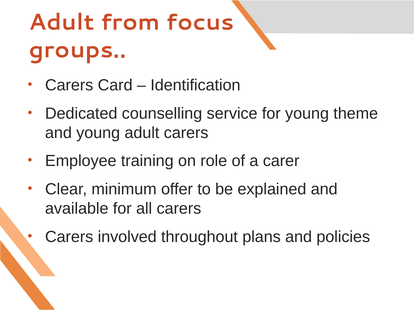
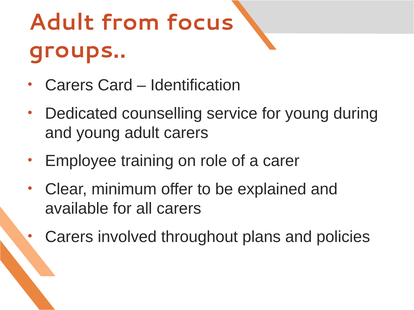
theme: theme -> during (356, 114)
